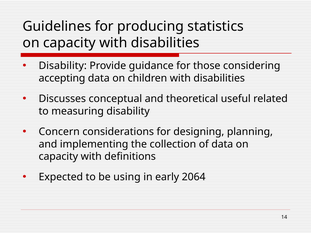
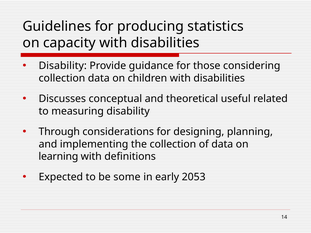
accepting: accepting -> collection (62, 78)
Concern: Concern -> Through (59, 132)
capacity: capacity -> learning (58, 157)
using: using -> some (127, 177)
2064: 2064 -> 2053 (194, 177)
